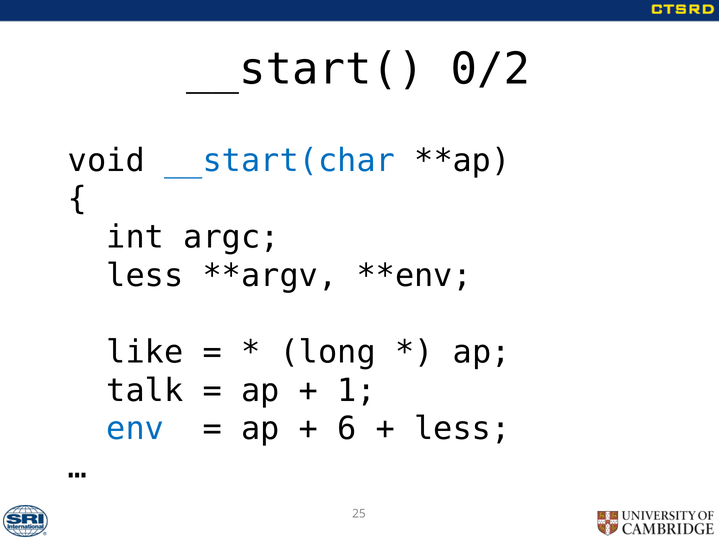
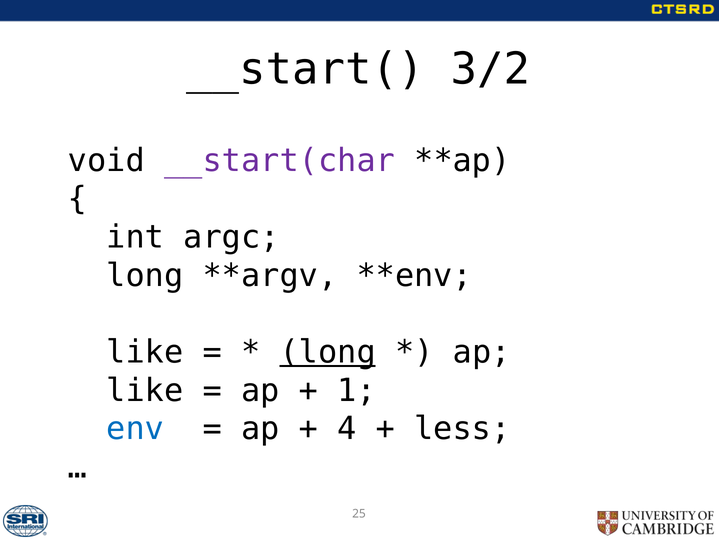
0/2: 0/2 -> 3/2 (491, 69)
__start(char colour: blue -> purple (280, 161)
less: less -> long (145, 276)
long underline: none -> present (328, 352)
talk: talk -> like (145, 391)
6: 6 -> 4 (347, 429)
